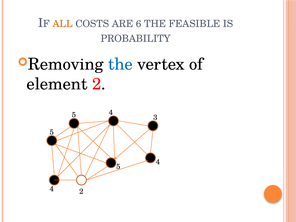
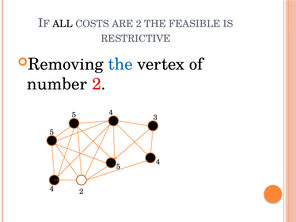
ALL colour: orange -> black (63, 24)
ARE 6: 6 -> 2 (139, 24)
PROBABILITY: PROBABILITY -> RESTRICTIVE (136, 39)
element: element -> number (57, 84)
